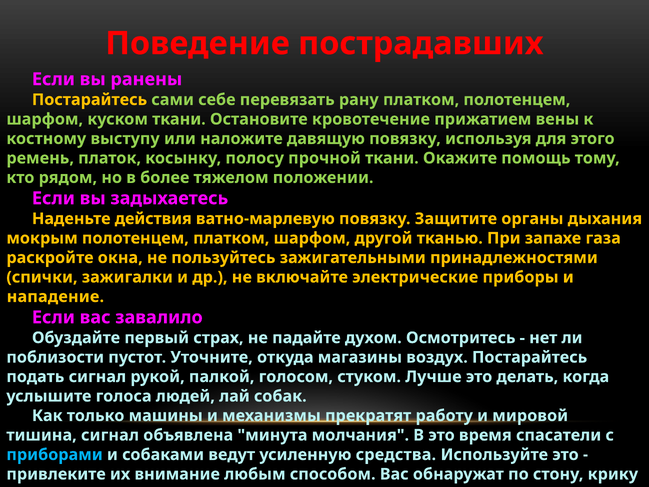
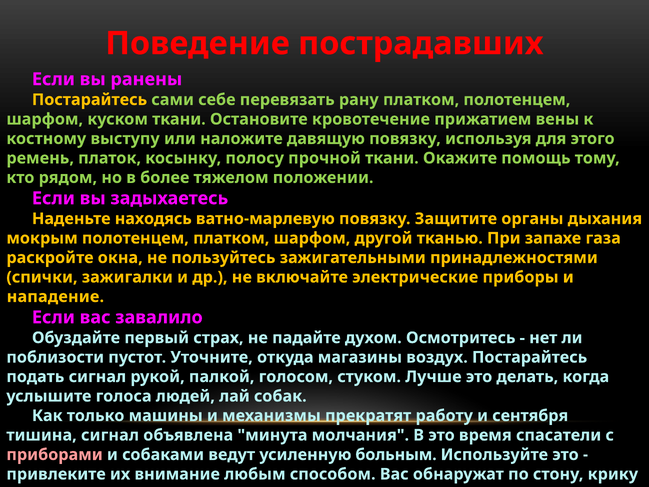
действия: действия -> находясь (153, 219)
мировой: мировой -> сентября (530, 415)
приборами colour: light blue -> pink (55, 454)
средства: средства -> больным (396, 454)
